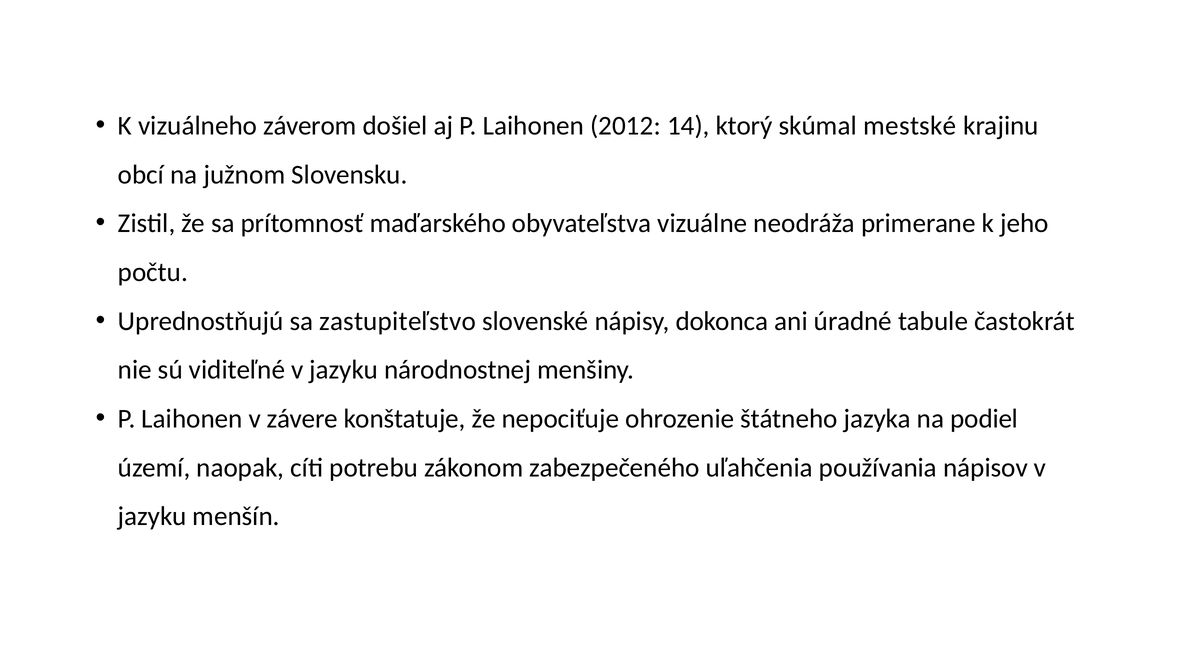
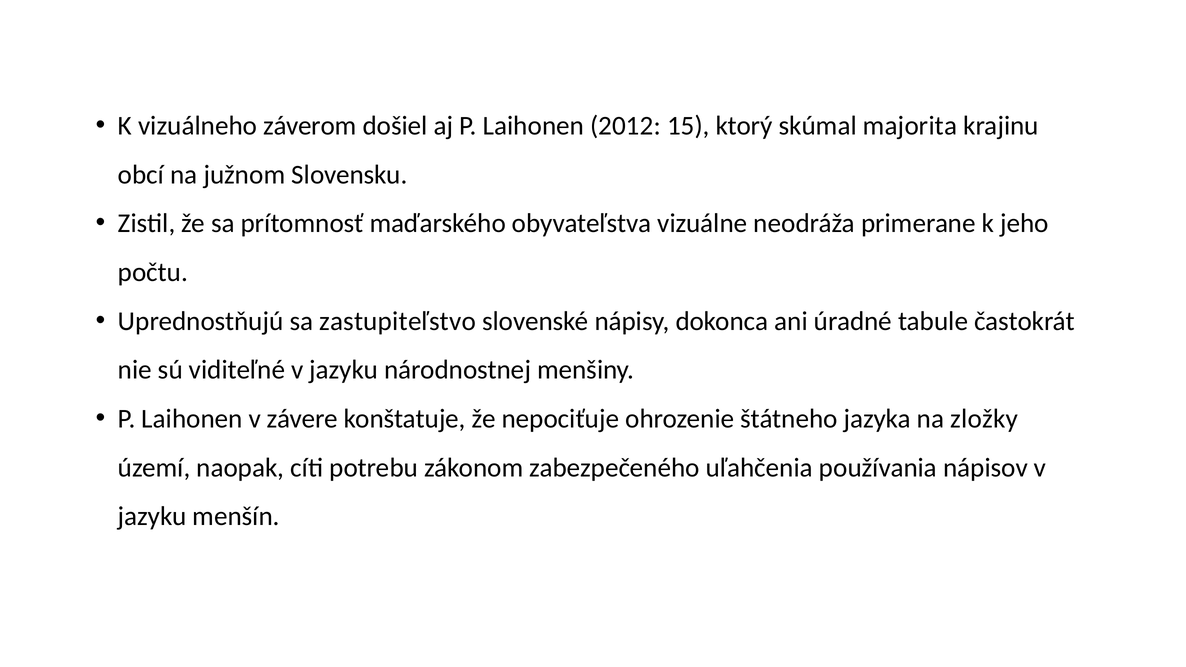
14: 14 -> 15 (688, 126)
mestské: mestské -> majorita (910, 126)
podiel: podiel -> zložky (984, 419)
